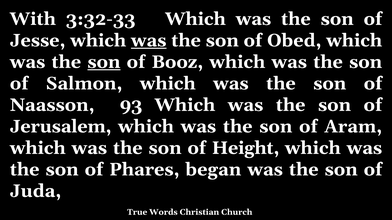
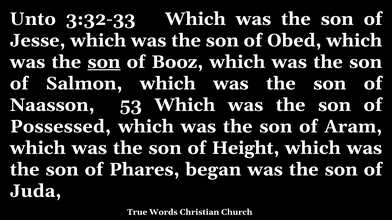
With: With -> Unto (33, 19)
was underline: present -> none (149, 41)
93: 93 -> 53 (131, 105)
Jerusalem: Jerusalem -> Possessed (60, 127)
